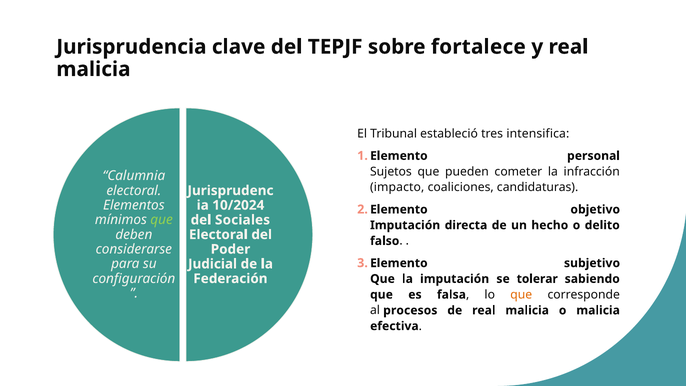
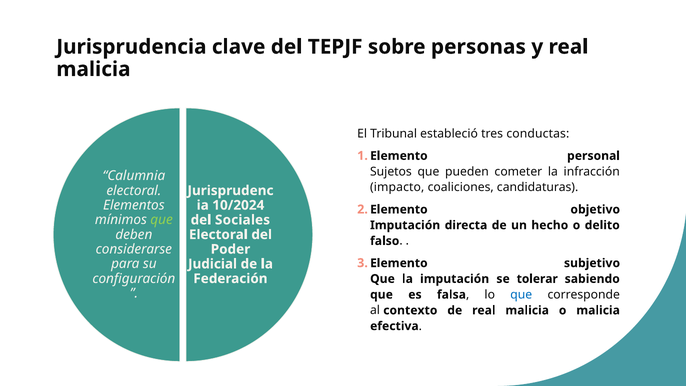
fortalece: fortalece -> personas (478, 47)
intensifica: intensifica -> conductas (538, 134)
que colour: orange -> blue (521, 295)
procesos: procesos -> contexto (410, 310)
